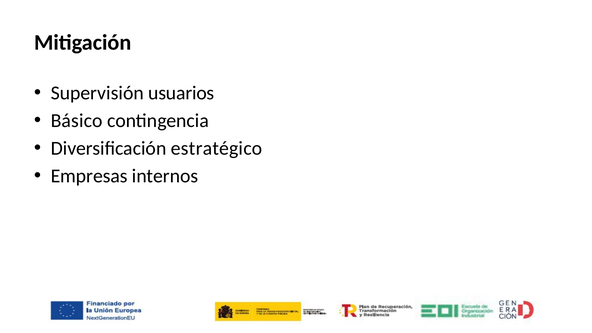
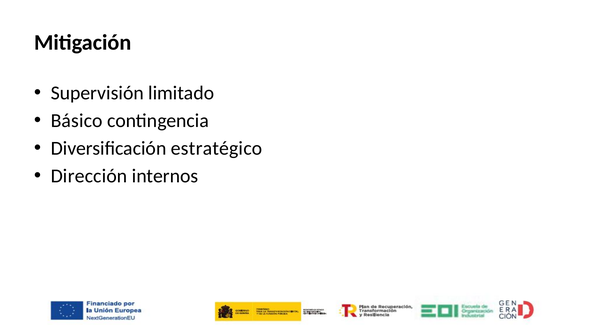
usuarios: usuarios -> limitado (181, 93)
Empresas: Empresas -> Dirección (89, 176)
